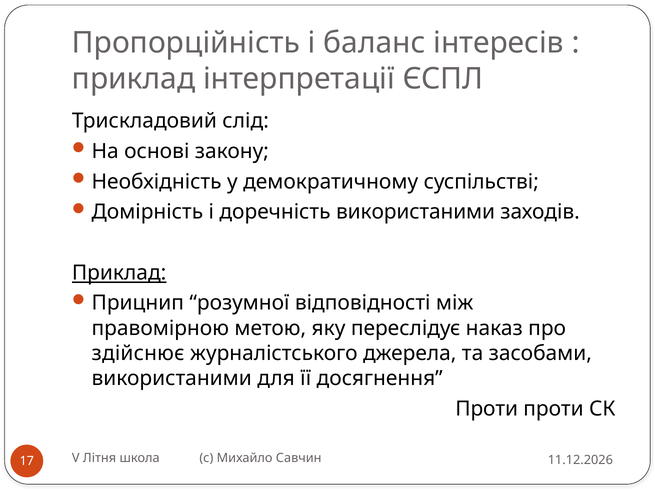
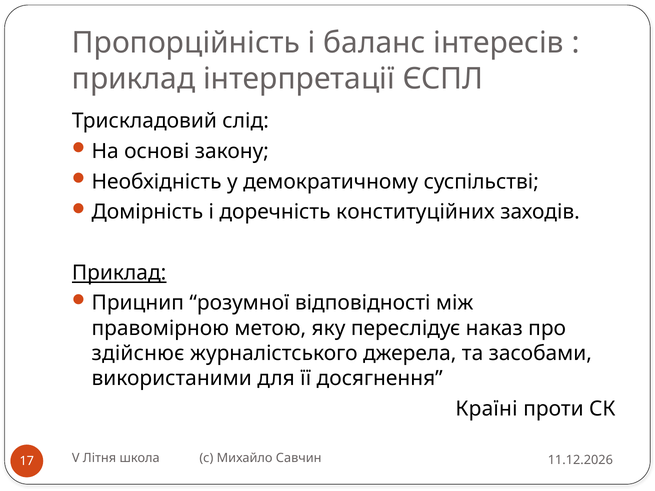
доречність використаними: використаними -> конституційних (415, 212)
Проти: Проти -> Країні (486, 409)
